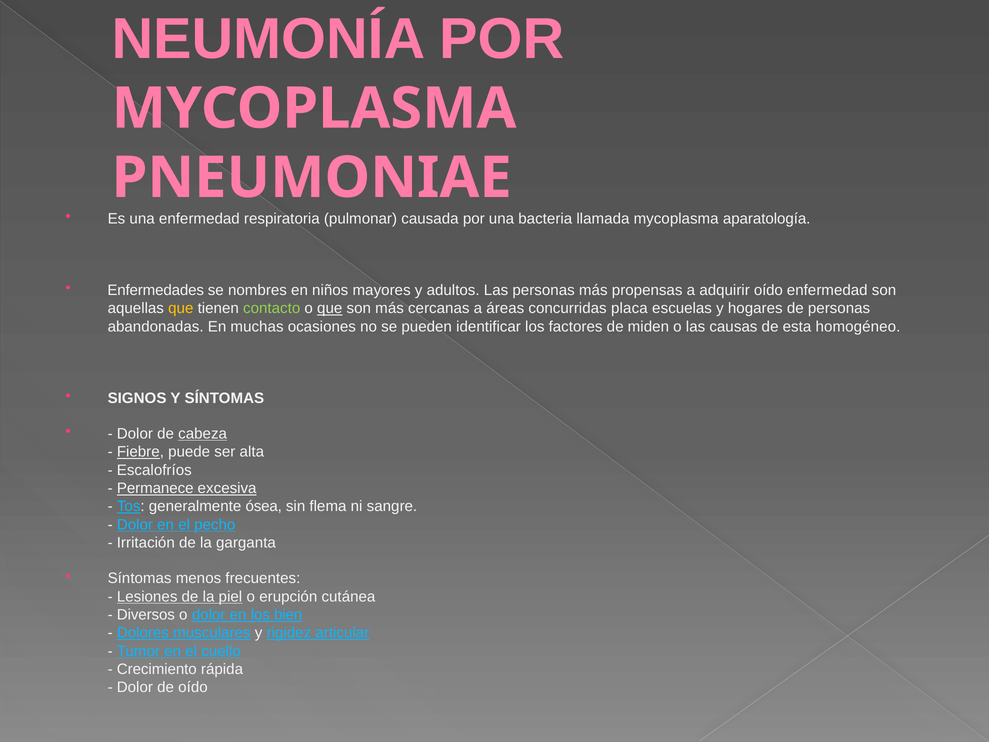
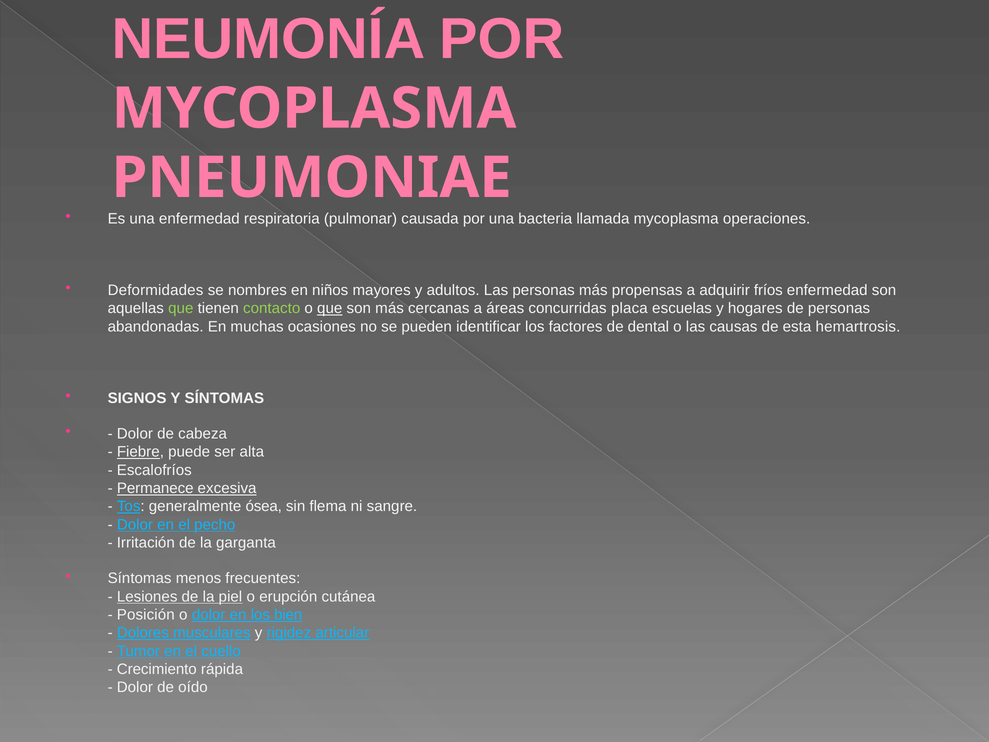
aparatología: aparatología -> operaciones (767, 219)
Enfermedades: Enfermedades -> Deformidades (156, 290)
adquirir oído: oído -> fríos (768, 290)
que colour: yellow -> light green (181, 308)
miden: miden -> dental (648, 326)
homogéneo: homogéneo -> hemartrosis (858, 326)
cabeza underline: present -> none (203, 434)
Diversos: Diversos -> Posición (146, 615)
